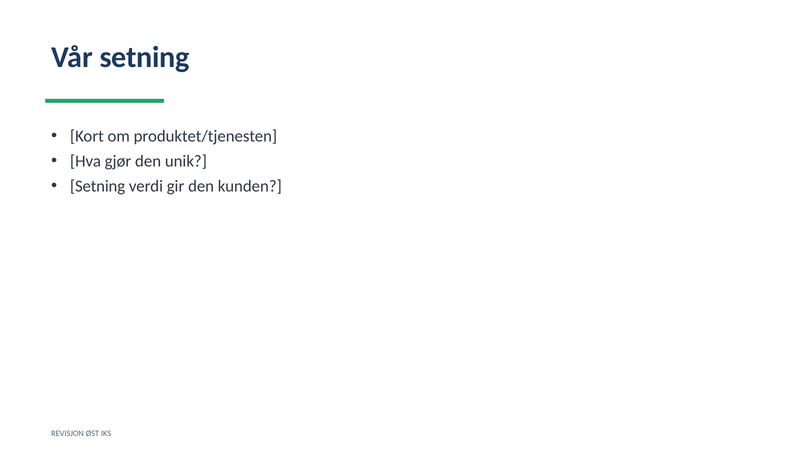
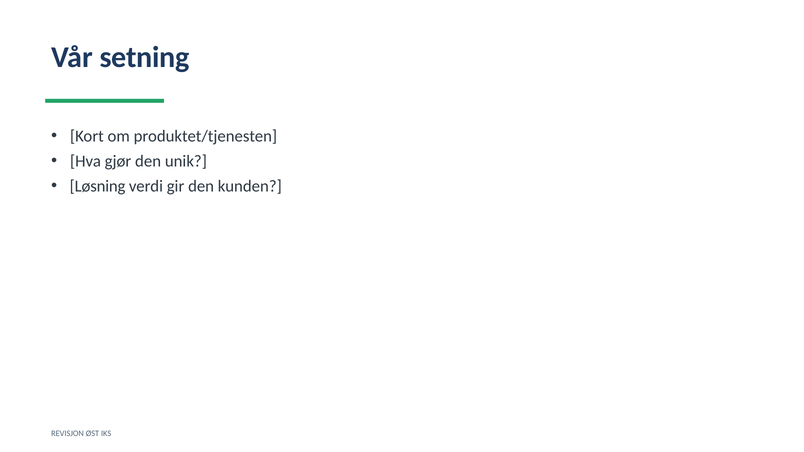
Setning: Setning -> Løsning (98, 186)
